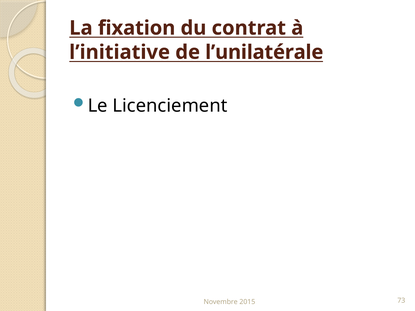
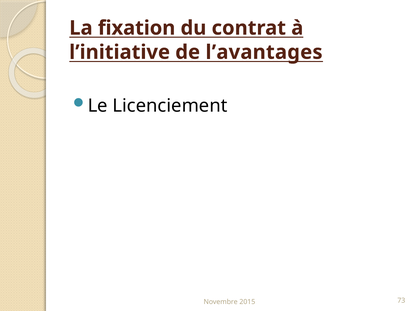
l’unilatérale: l’unilatérale -> l’avantages (264, 52)
